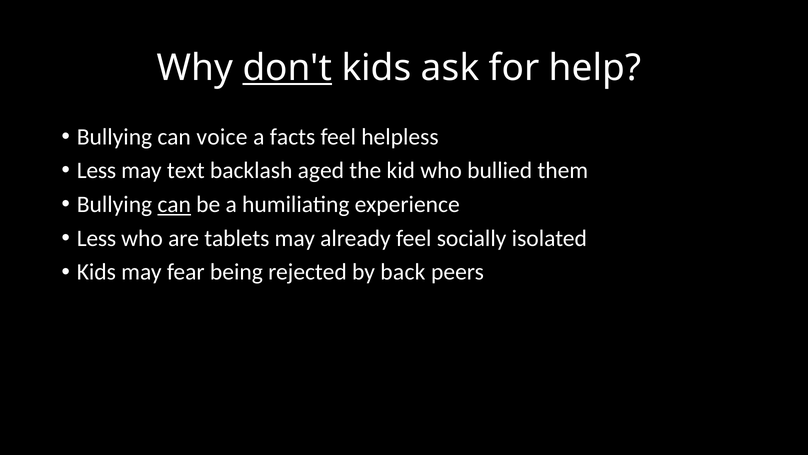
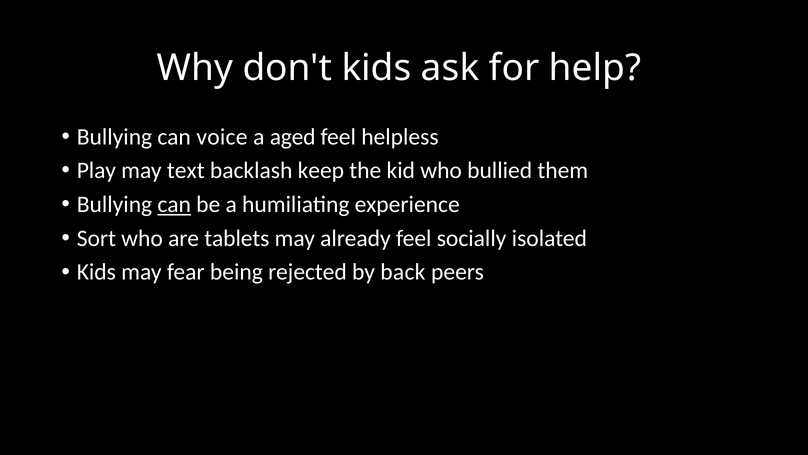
don't underline: present -> none (287, 68)
facts: facts -> aged (293, 137)
Less: Less -> Play (96, 170)
aged: aged -> keep (321, 170)
Less: Less -> Sort (96, 238)
